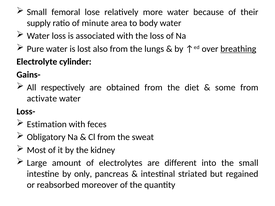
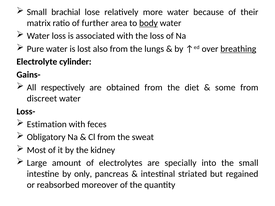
femoral: femoral -> brachial (66, 12)
supply: supply -> matrix (39, 23)
minute: minute -> further (95, 23)
body underline: none -> present (148, 23)
activate: activate -> discreet (42, 99)
different: different -> specially (181, 163)
